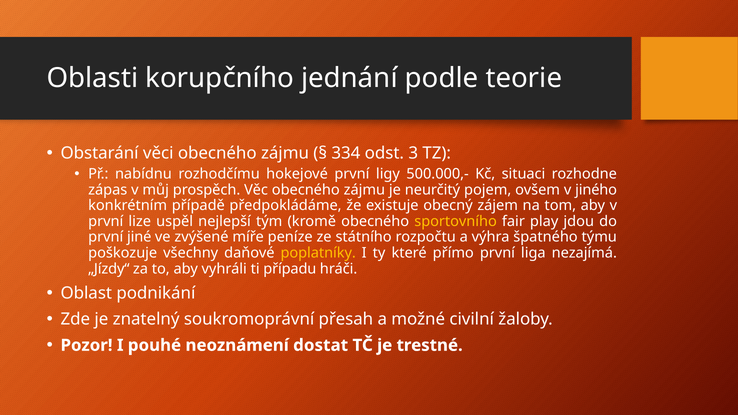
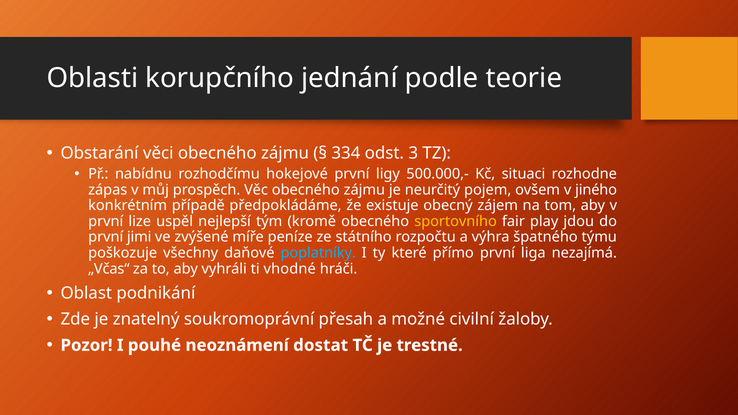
jiné: jiné -> jimi (139, 237)
poplatníky colour: yellow -> light blue (318, 253)
„Jízdy“: „Jízdy“ -> „Včas“ (109, 269)
případu: případu -> vhodné (290, 269)
